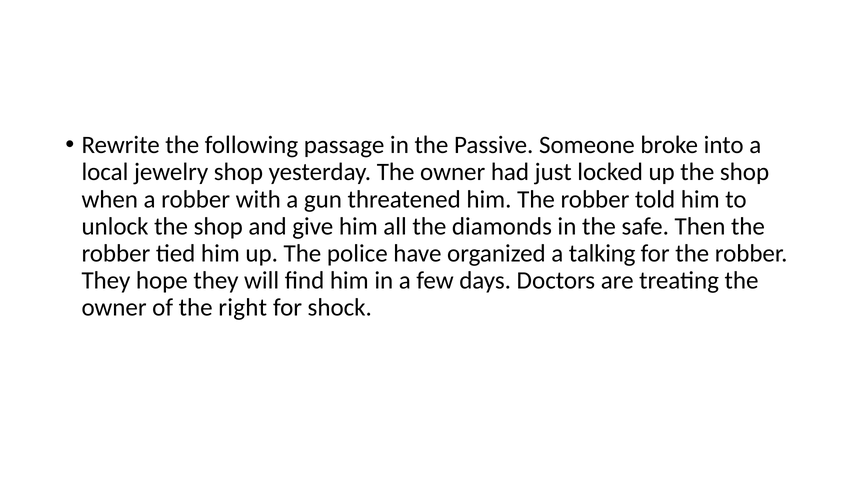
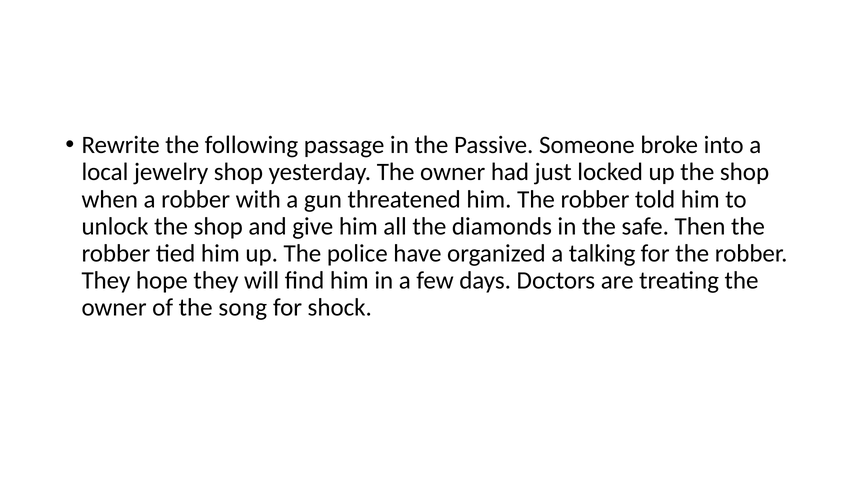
right: right -> song (243, 307)
